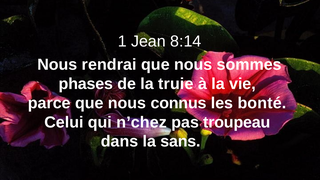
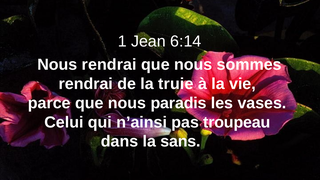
8:14: 8:14 -> 6:14 (186, 41)
phases: phases -> rendrai (86, 84)
connus: connus -> paradis (179, 103)
bonté: bonté -> vases (262, 103)
n’chez: n’chez -> n’ainsi (142, 122)
